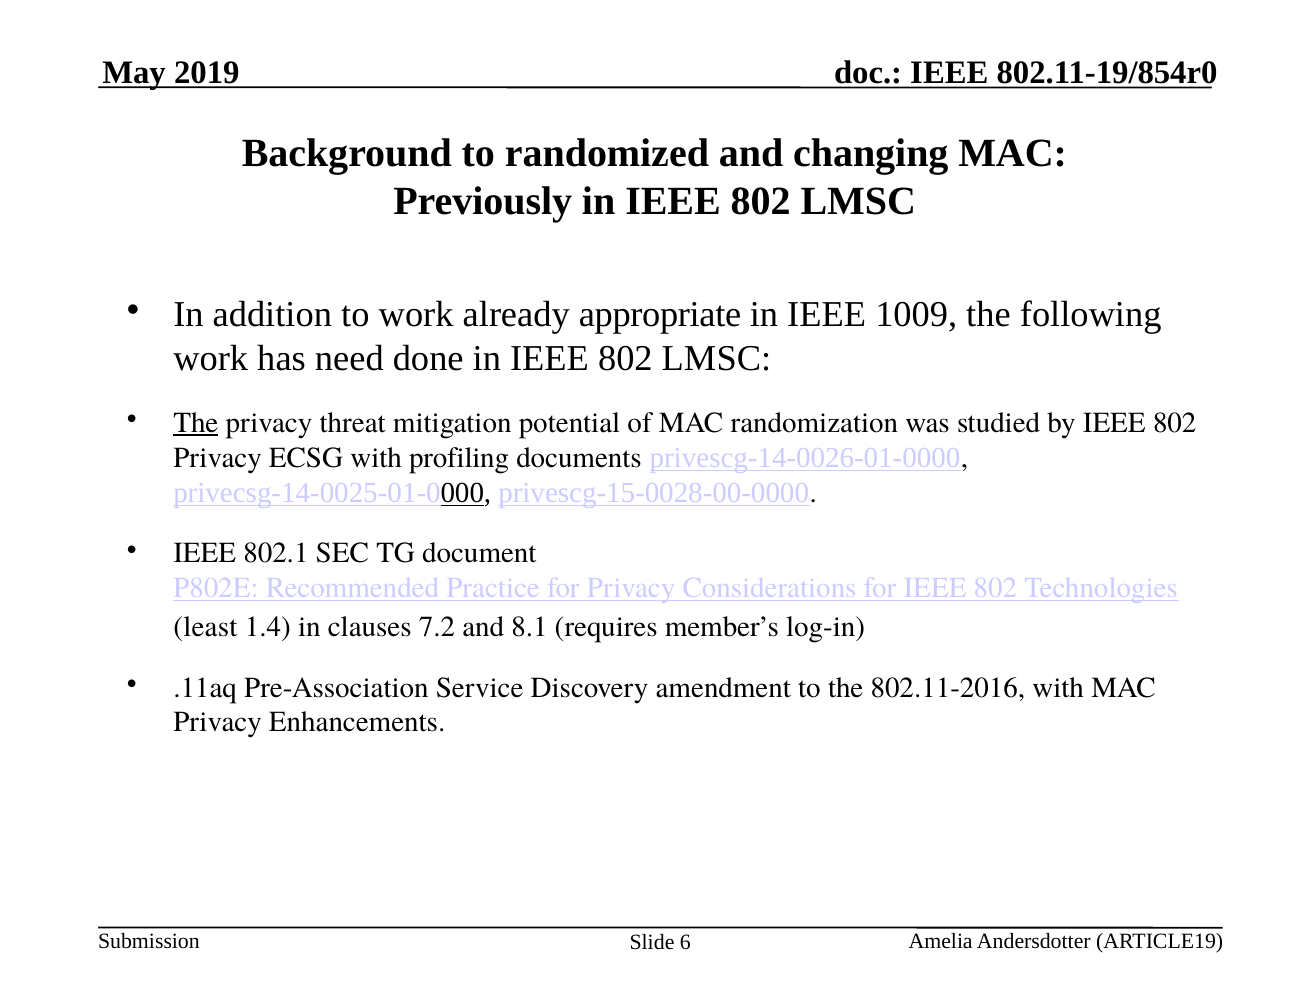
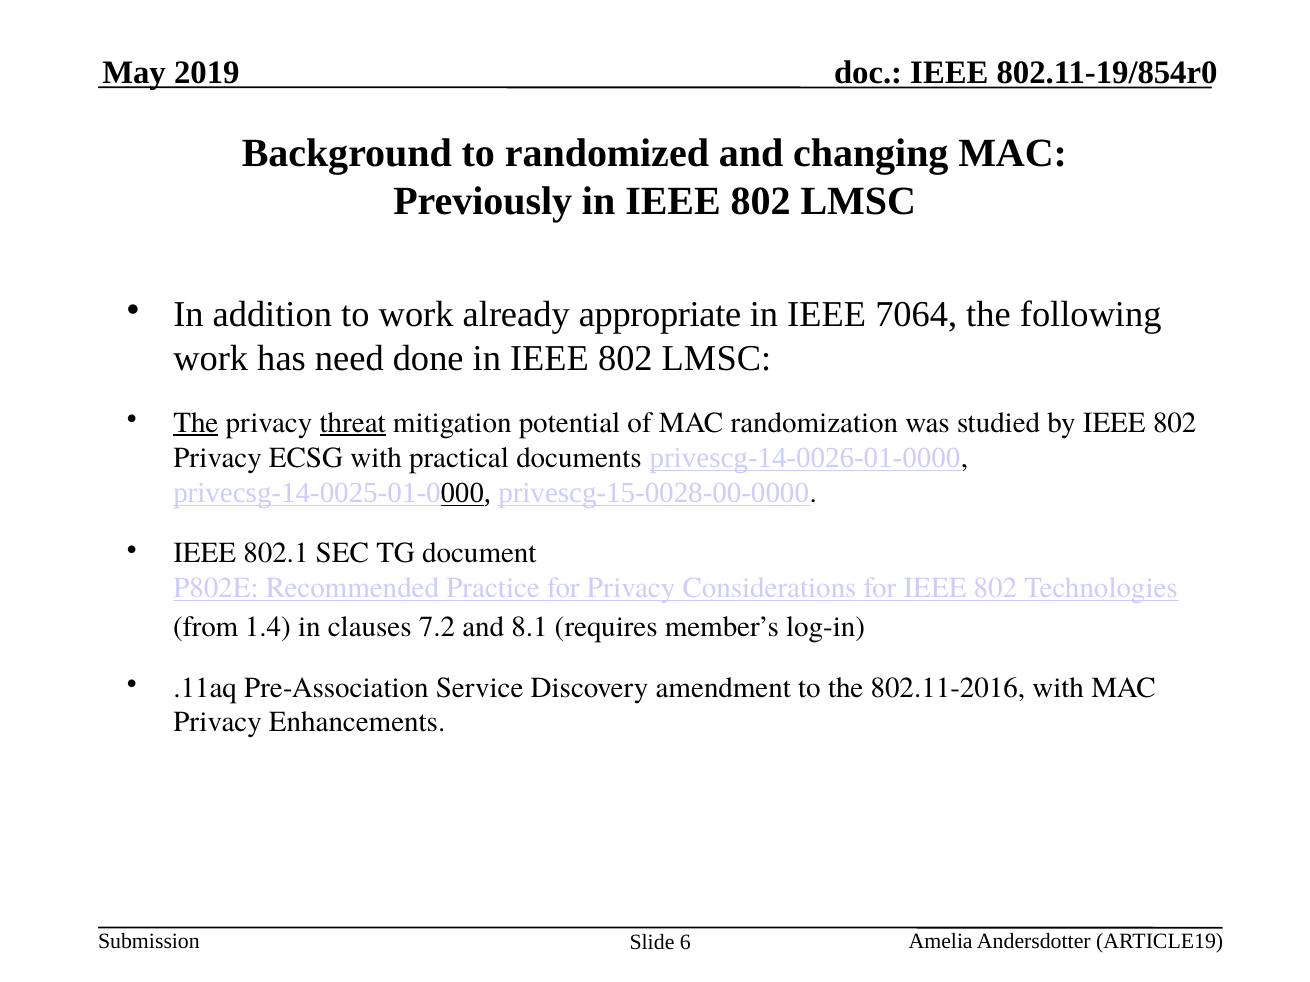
1009: 1009 -> 7064 (916, 315)
threat underline: none -> present (353, 423)
profiling: profiling -> practical (459, 458)
least: least -> from (206, 627)
